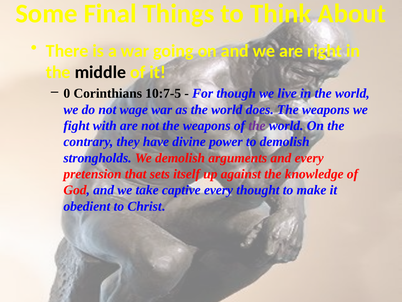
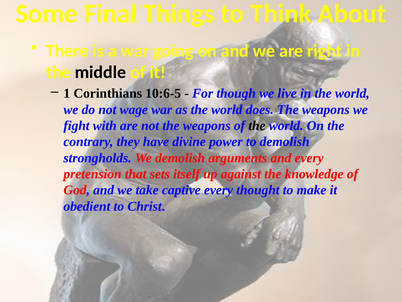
0: 0 -> 1 (67, 93)
10:7-5: 10:7-5 -> 10:6-5 (163, 93)
the colour: purple -> black (257, 126)
